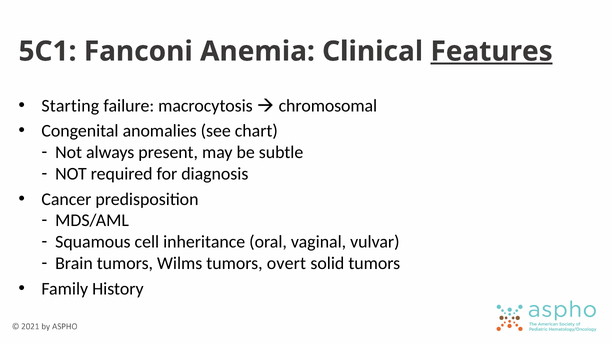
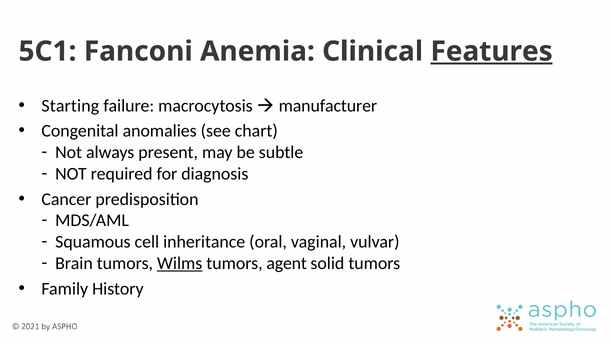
chromosomal: chromosomal -> manufacturer (328, 106)
Wilms underline: none -> present (180, 264)
overt: overt -> agent (287, 264)
